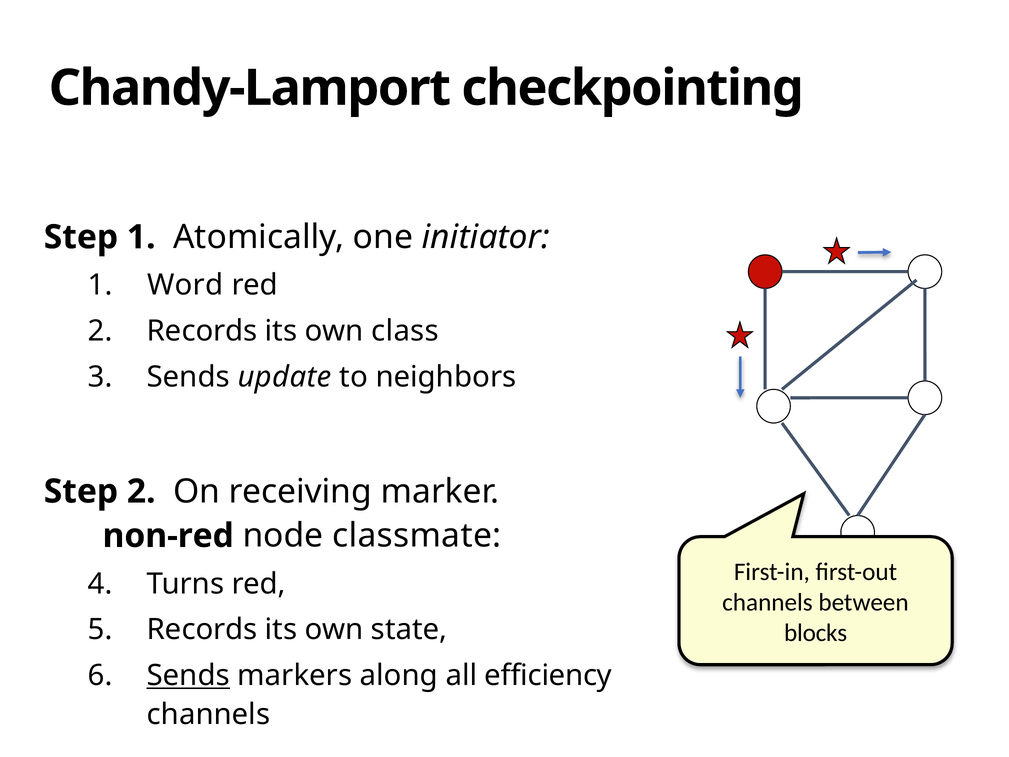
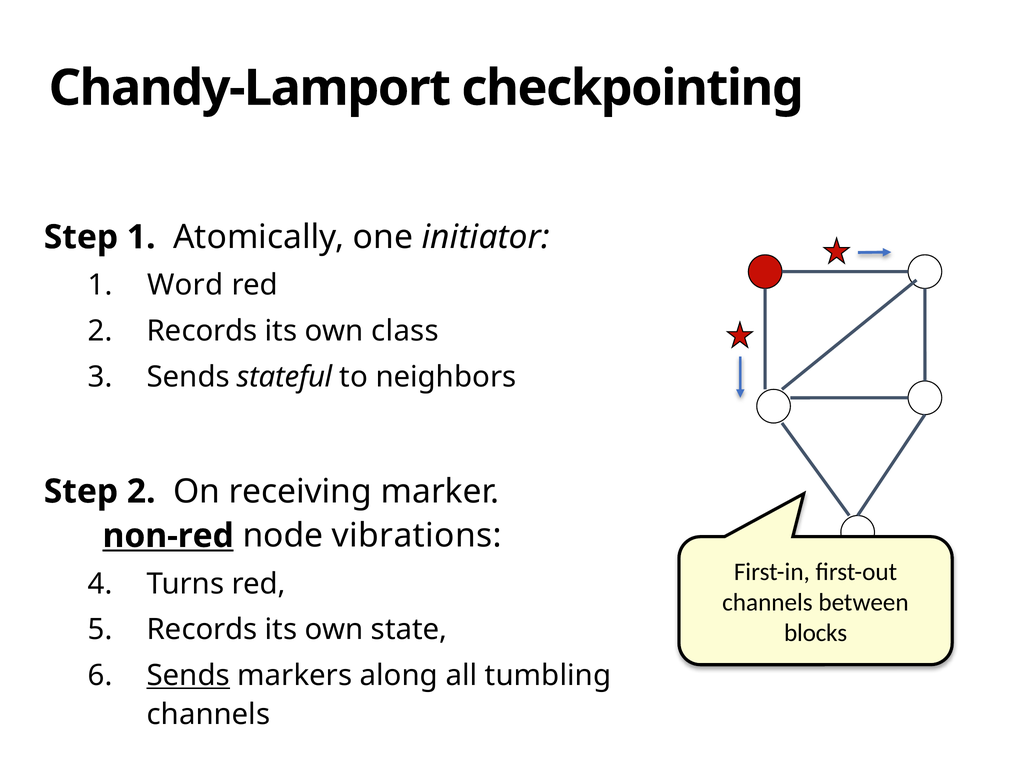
update: update -> stateful (285, 377)
non-red underline: none -> present (168, 536)
classmate: classmate -> vibrations (417, 536)
efficiency: efficiency -> tumbling (548, 675)
